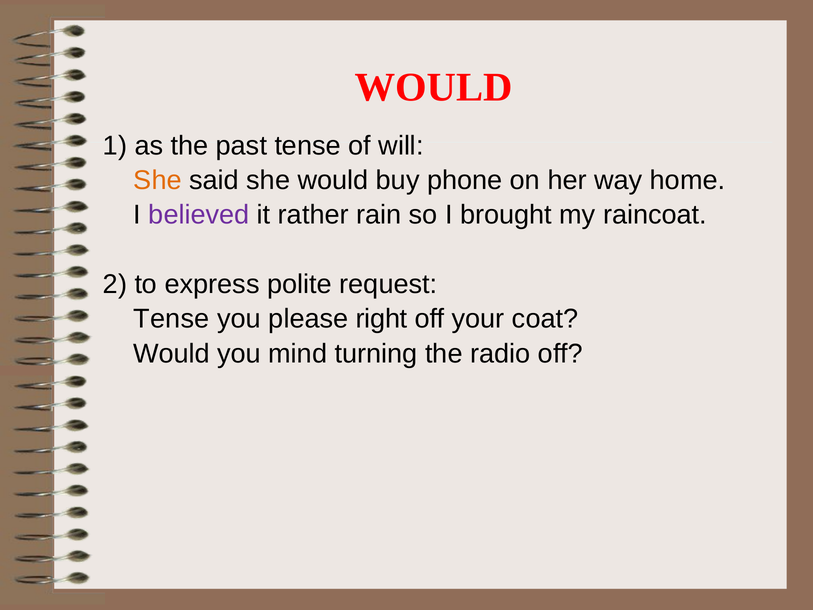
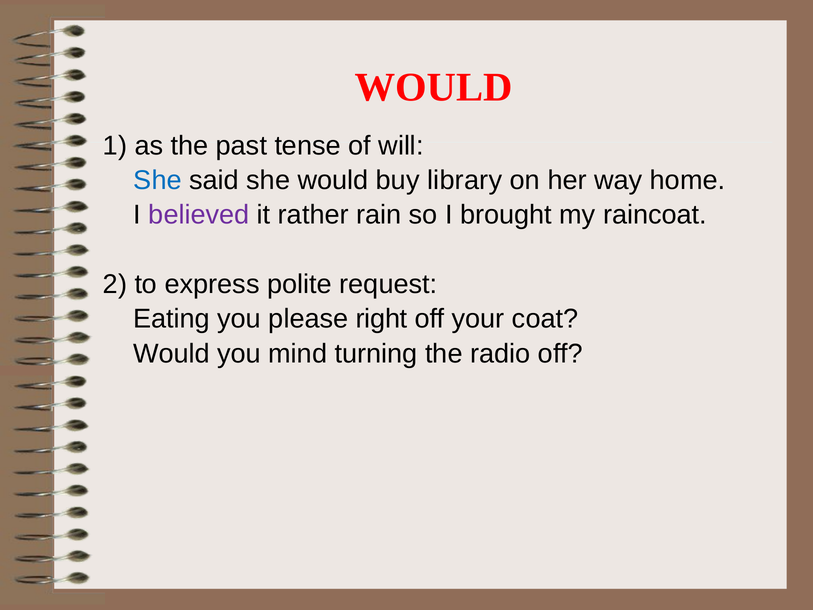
She colour: orange -> blue (158, 180)
phone: phone -> library (465, 180)
Tense: Tense -> Eating (172, 319)
